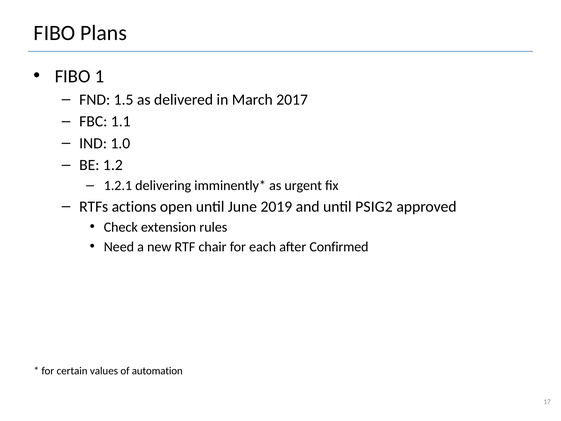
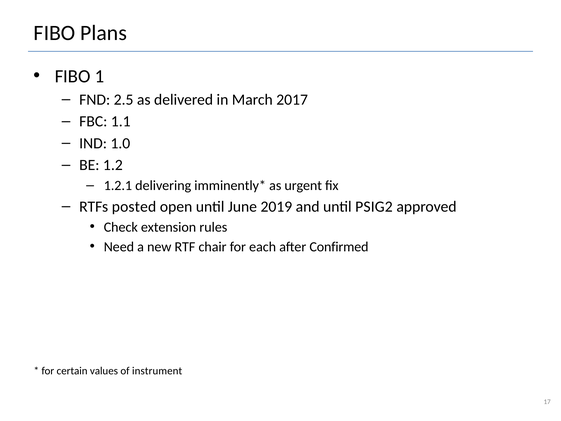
1.5: 1.5 -> 2.5 (124, 100)
actions: actions -> posted (134, 207)
automation: automation -> instrument (157, 371)
